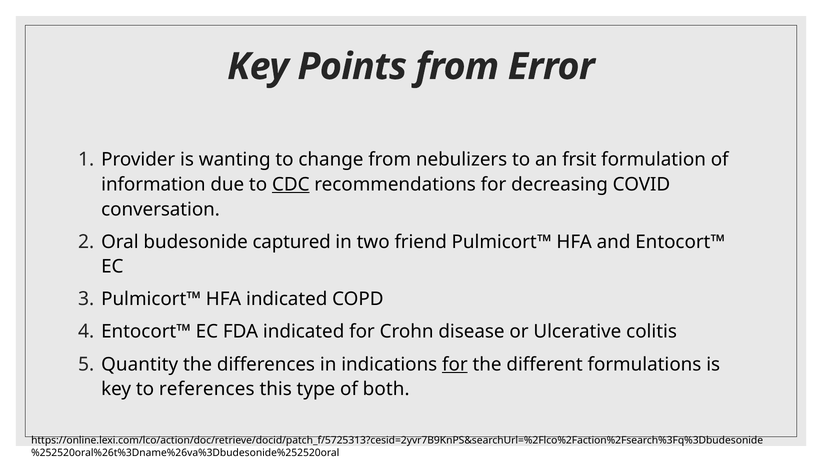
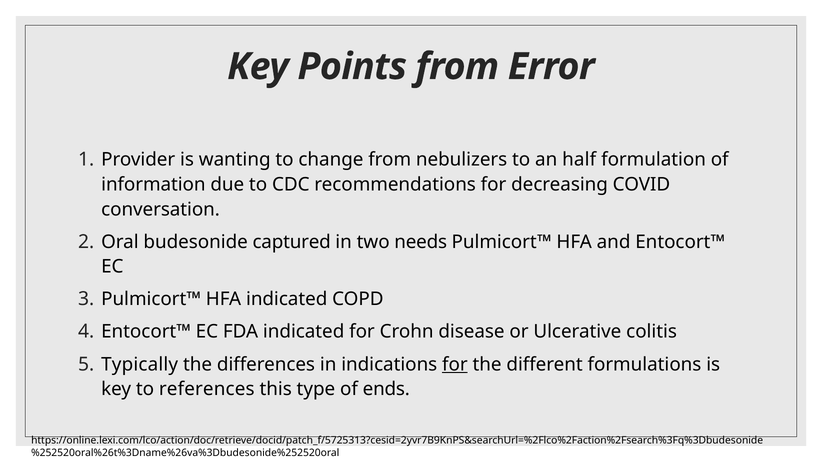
frsit: frsit -> half (579, 160)
CDC underline: present -> none (291, 185)
friend: friend -> needs (421, 242)
Quantity: Quantity -> Typically (140, 365)
both: both -> ends (386, 389)
